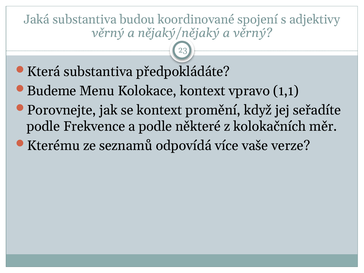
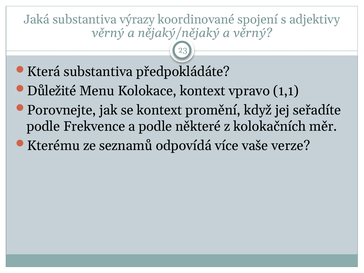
budou: budou -> výrazy (137, 19)
Budeme: Budeme -> Důležité (52, 91)
